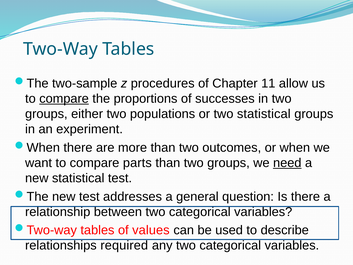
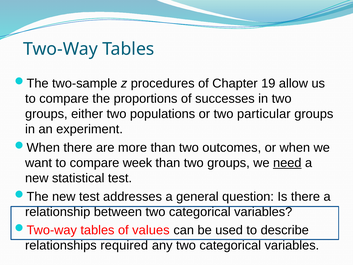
11: 11 -> 19 (268, 83)
compare underline: present -> none (64, 99)
two statistical: statistical -> particular (264, 114)
parts: parts -> week (137, 163)
